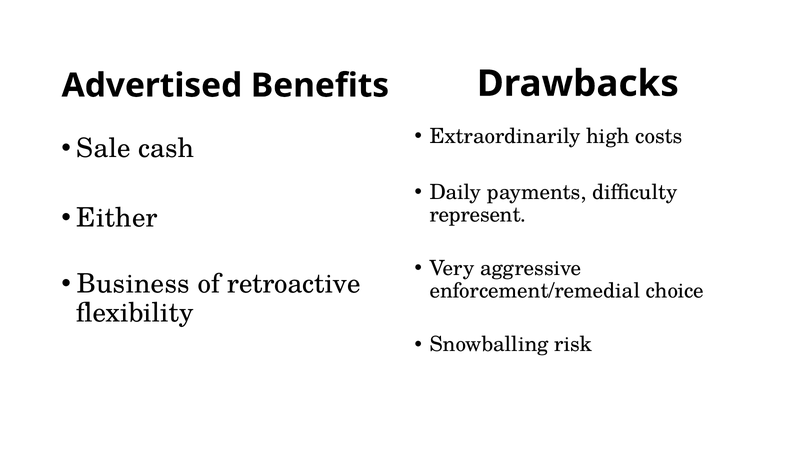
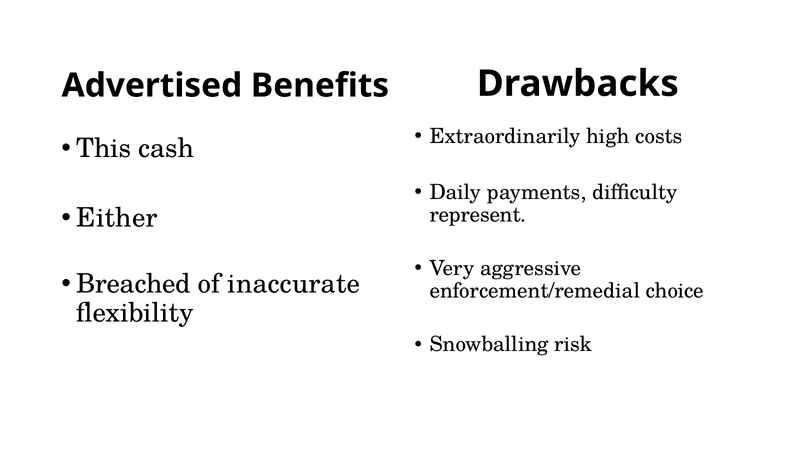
Sale: Sale -> This (104, 148)
Business: Business -> Breached (133, 284)
retroactive: retroactive -> inaccurate (294, 284)
